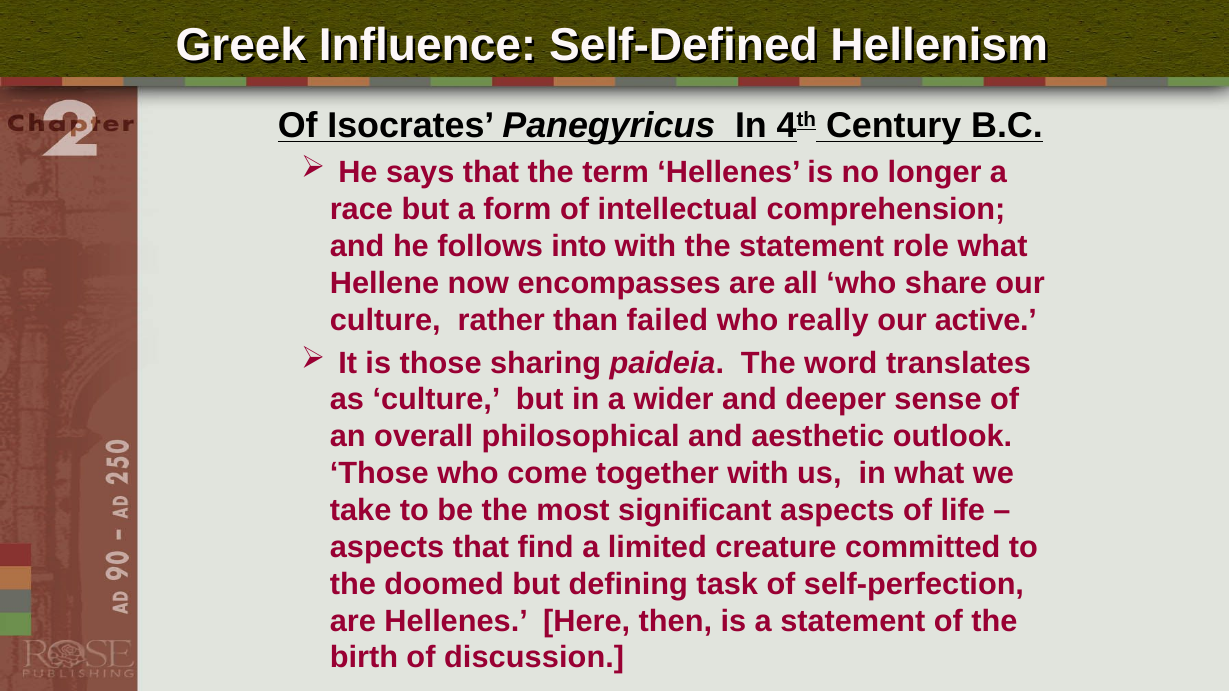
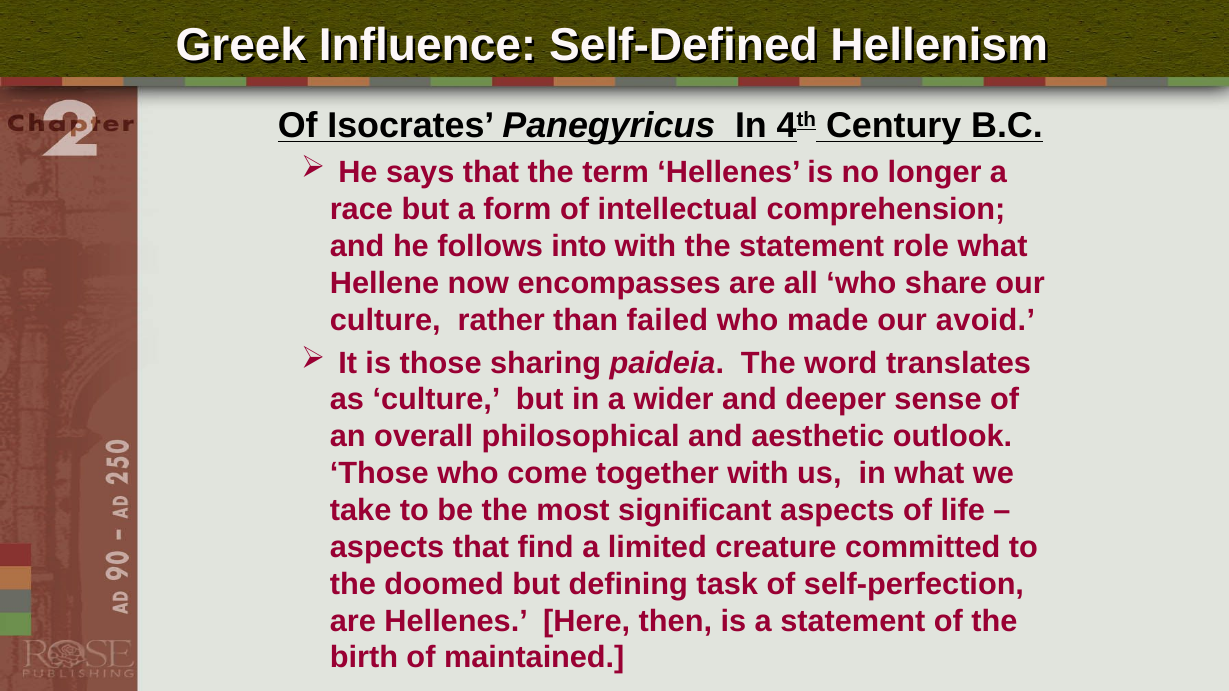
really: really -> made (828, 320)
active: active -> avoid (986, 320)
discussion: discussion -> maintained (534, 658)
